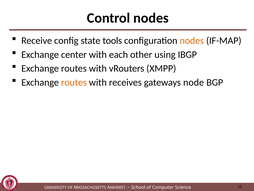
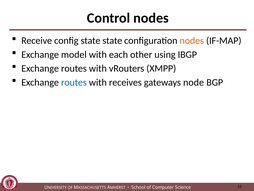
state tools: tools -> state (112, 41)
center: center -> model (74, 54)
routes colour: orange -> blue (74, 82)
